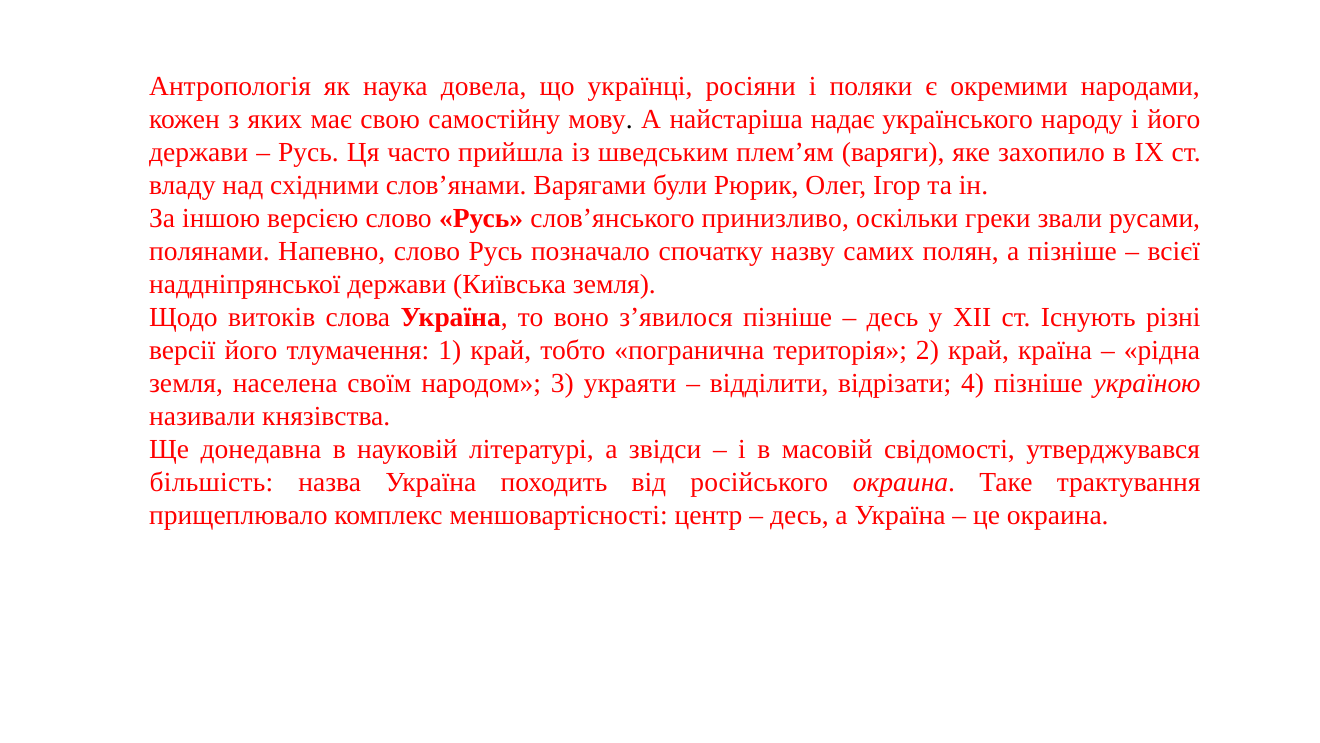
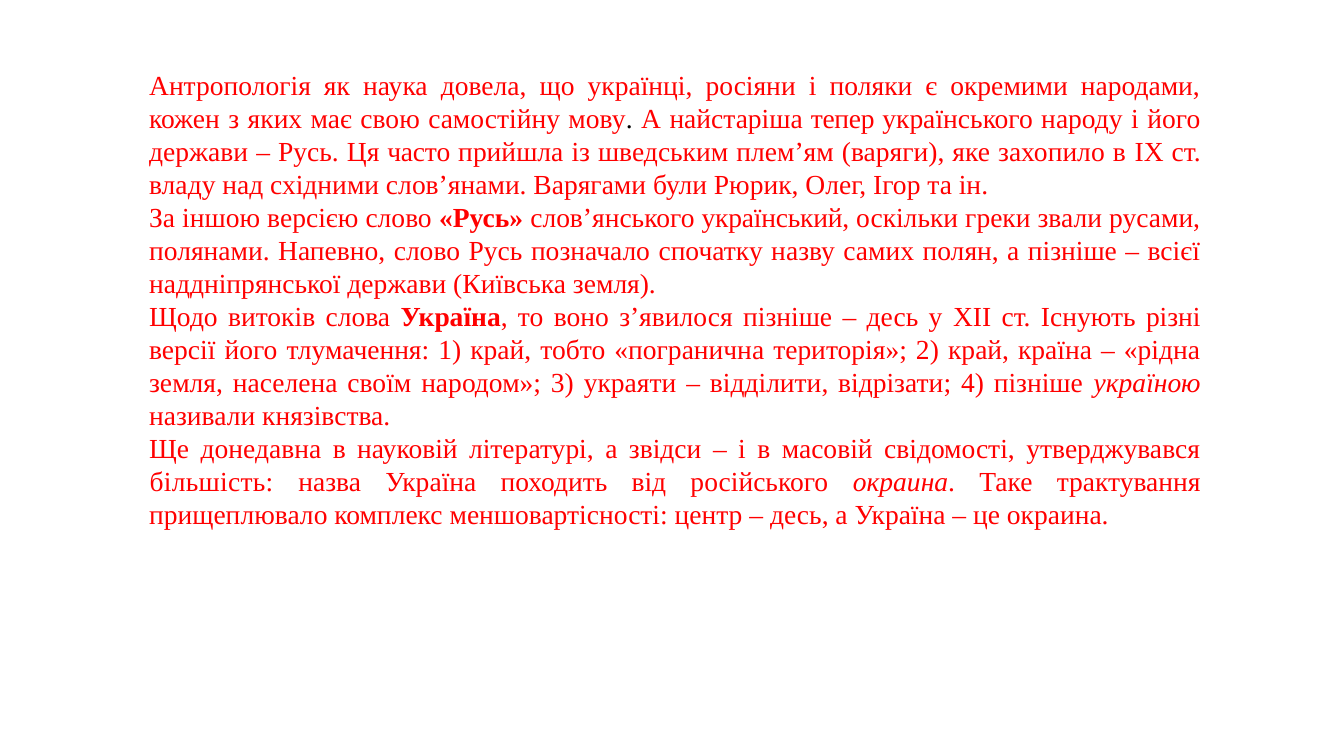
надає: надає -> тепер (843, 119)
принизливо: принизливо -> український (775, 218)
